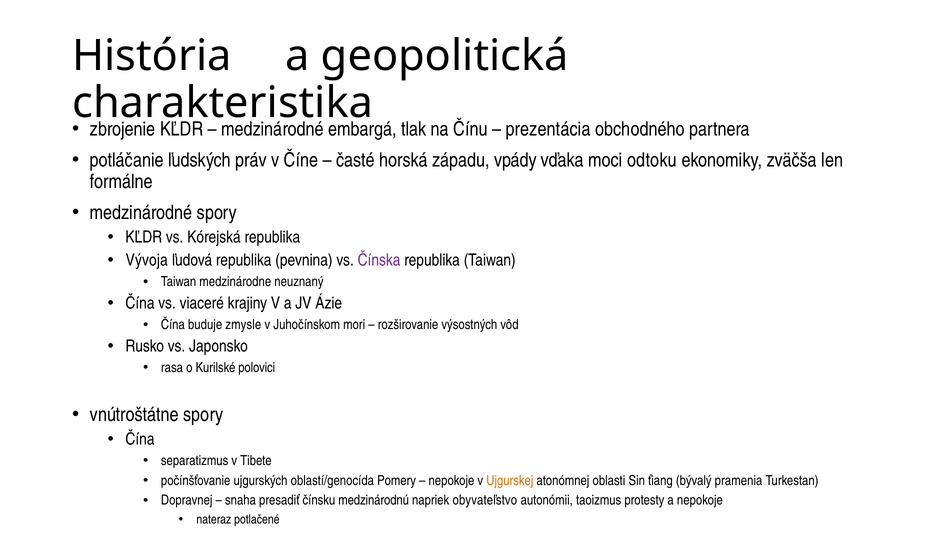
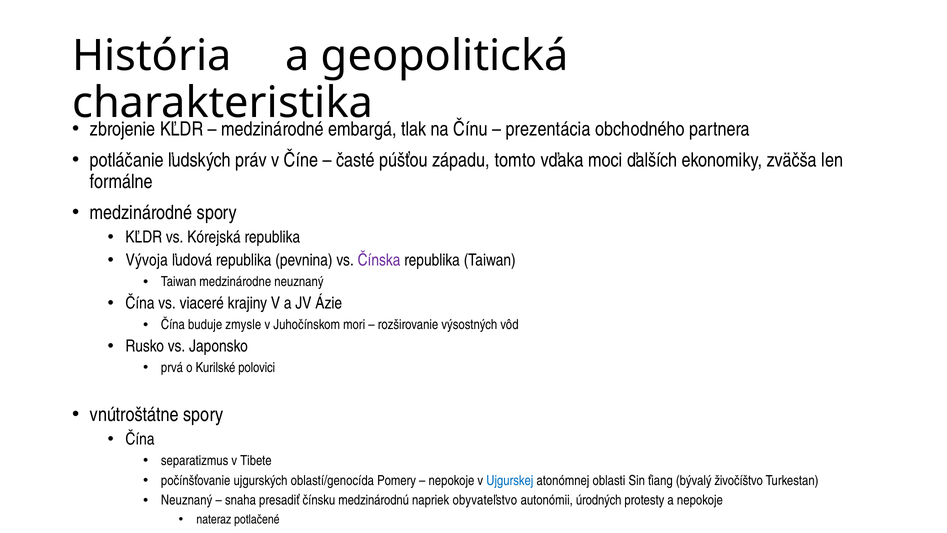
horská: horská -> púšťou (403, 160)
vpády: vpády -> tomto (515, 160)
odtoku: odtoku -> ďalších (652, 160)
rasa: rasa -> prvá (172, 368)
Ujgurskej colour: orange -> blue (510, 480)
pramenia: pramenia -> živočíštvo (739, 480)
Dopravnej: Dopravnej -> Neuznaný (187, 500)
taoizmus: taoizmus -> úrodných (599, 500)
